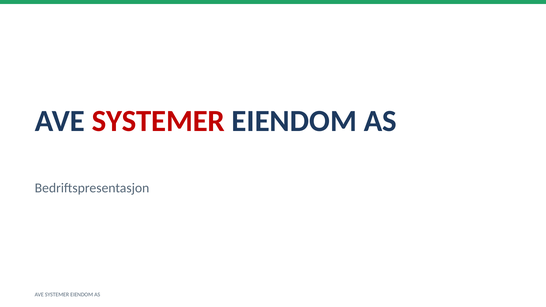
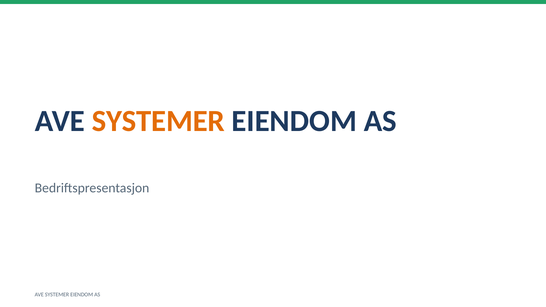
SYSTEMER colour: red -> orange (158, 121)
